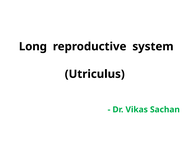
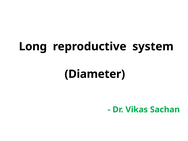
Utriculus: Utriculus -> Diameter (95, 74)
